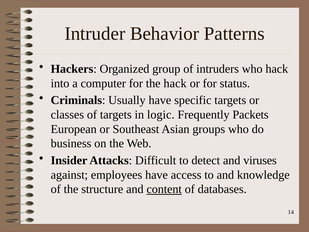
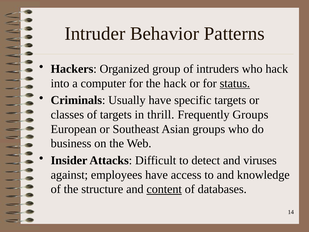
status underline: none -> present (235, 83)
logic: logic -> thrill (161, 115)
Frequently Packets: Packets -> Groups (250, 115)
